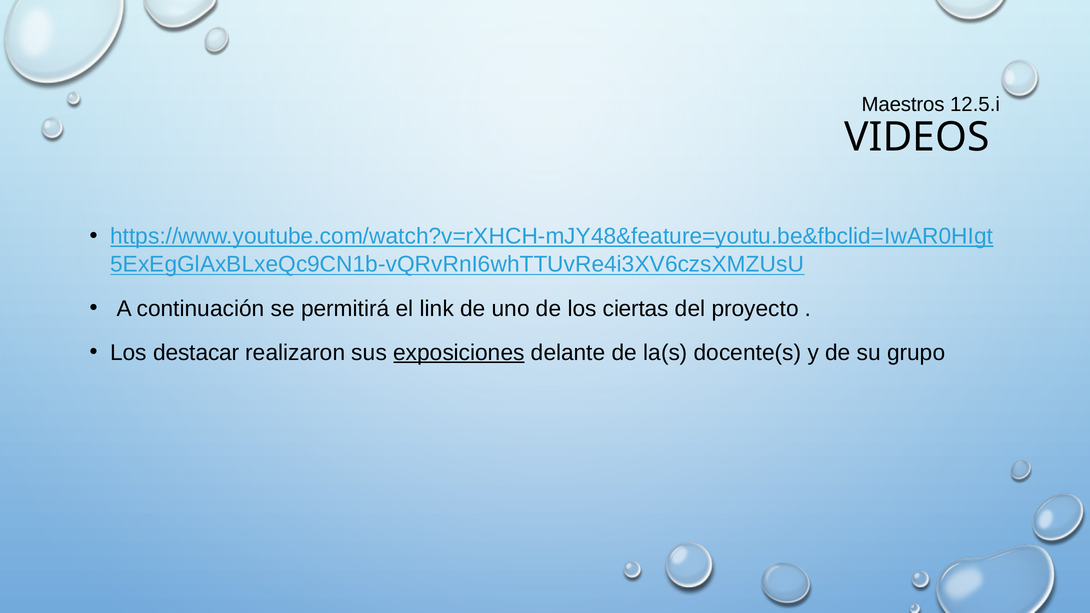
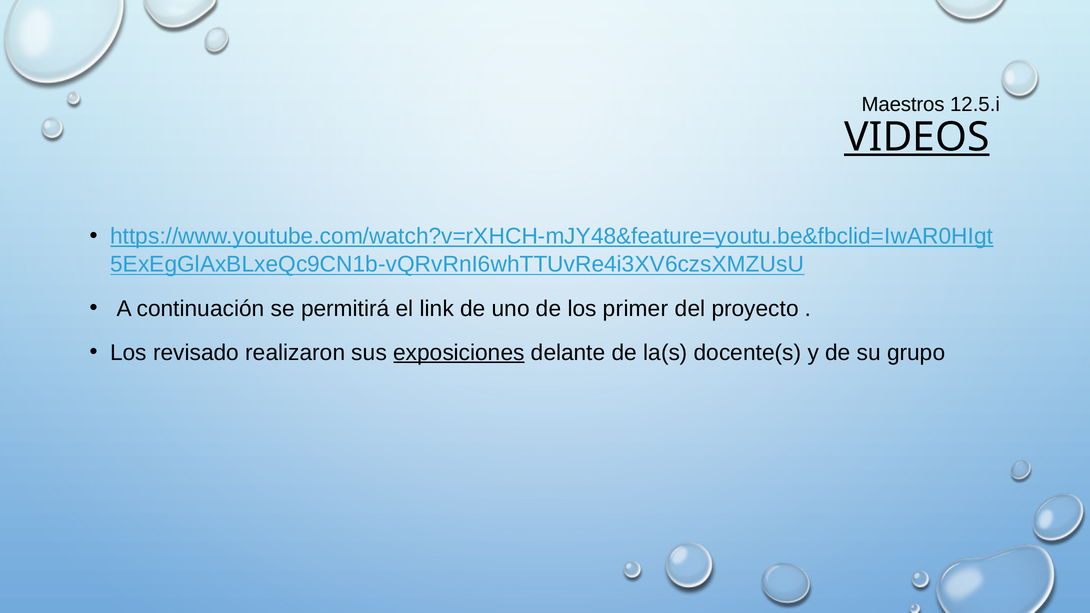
VIDEOS underline: none -> present (917, 137)
ciertas: ciertas -> primer (636, 309)
destacar: destacar -> revisado (196, 353)
